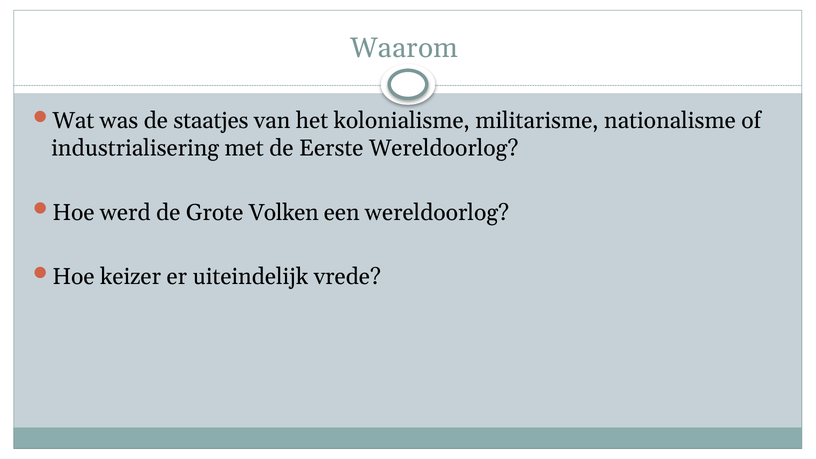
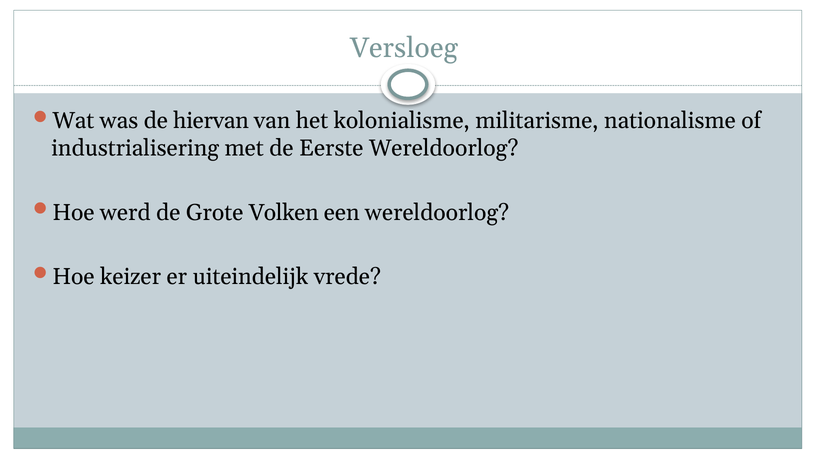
Waarom: Waarom -> Versloeg (404, 48)
staatjes: staatjes -> hiervan (211, 121)
